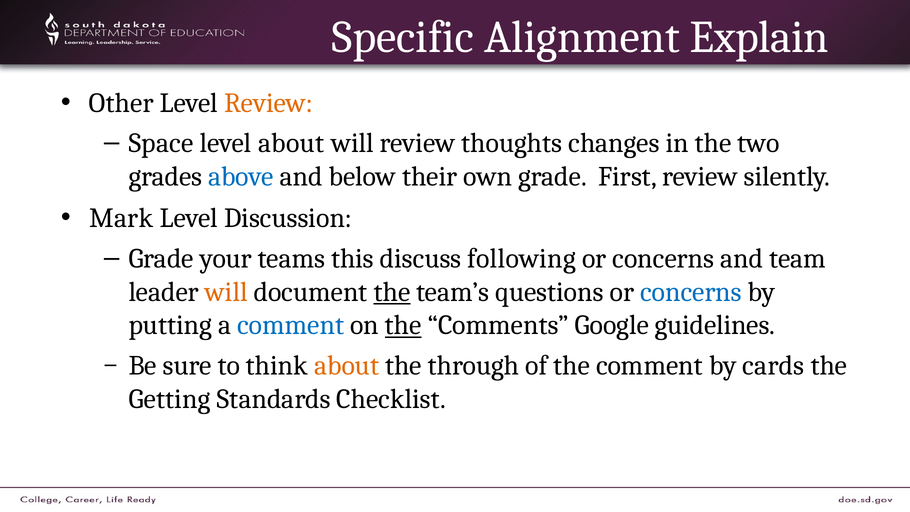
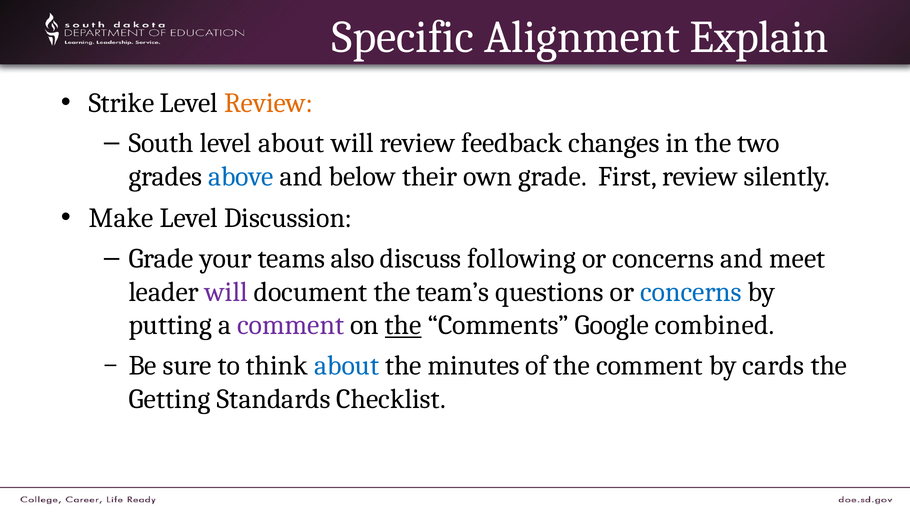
Other: Other -> Strike (121, 103)
Space: Space -> South (161, 143)
thoughts: thoughts -> feedback (512, 143)
Mark: Mark -> Make (121, 218)
this: this -> also (353, 259)
team: team -> meet (797, 259)
will colour: orange -> purple (226, 292)
the underline: present -> none (392, 292)
comment colour: blue -> purple (291, 325)
guidelines: guidelines -> combined (715, 325)
about colour: orange -> blue (347, 366)
through: through -> minutes (474, 366)
